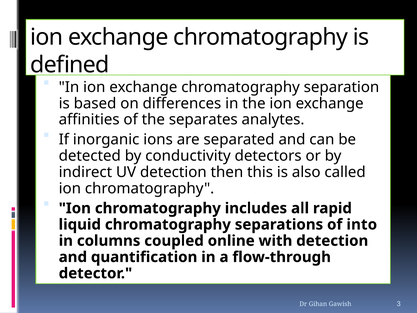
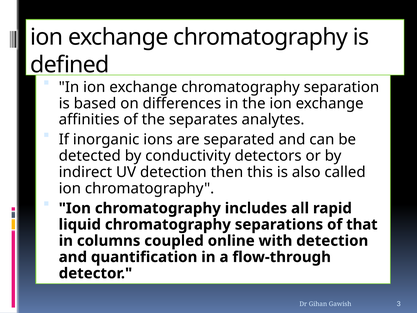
into: into -> that (362, 224)
